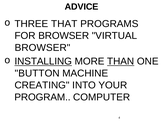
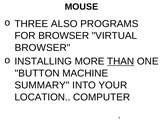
ADVICE: ADVICE -> MOUSE (81, 7)
THAT: THAT -> ALSO (64, 24)
INSTALLING underline: present -> none (43, 61)
CREATING: CREATING -> SUMMARY (42, 85)
PROGRAM: PROGRAM -> LOCATION (42, 97)
